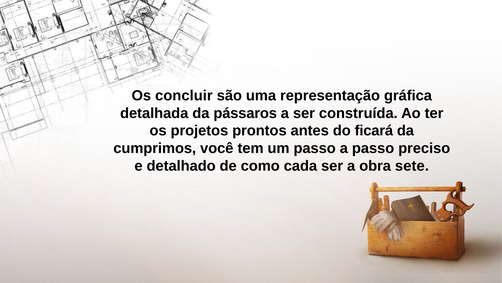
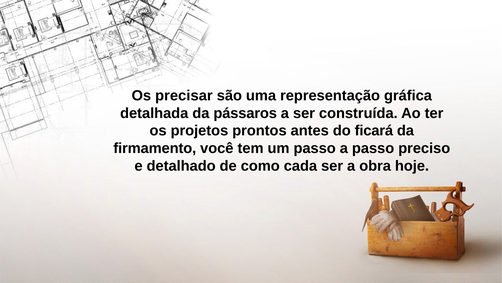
concluir: concluir -> precisar (184, 95)
cumprimos: cumprimos -> firmamento (155, 148)
sete: sete -> hoje (412, 166)
